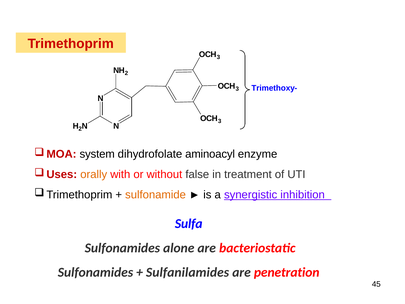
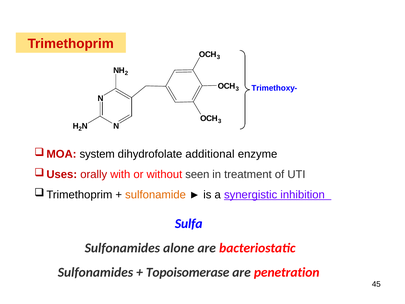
aminoacyl: aminoacyl -> additional (210, 154)
orally colour: orange -> red (94, 174)
false: false -> seen (197, 174)
Sulfanilamides: Sulfanilamides -> Topoisomerase (188, 272)
